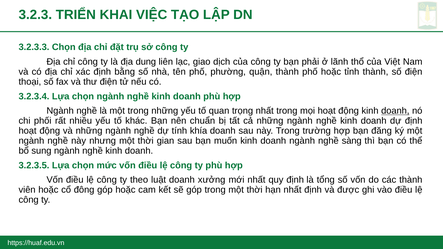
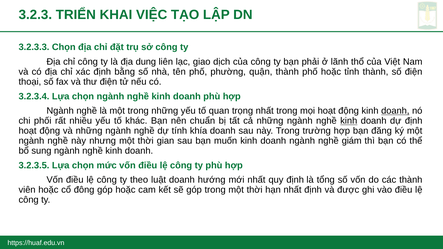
kinh underline: none -> present (349, 121)
sàng: sàng -> giám (352, 141)
xưởng: xưởng -> hướng (212, 180)
